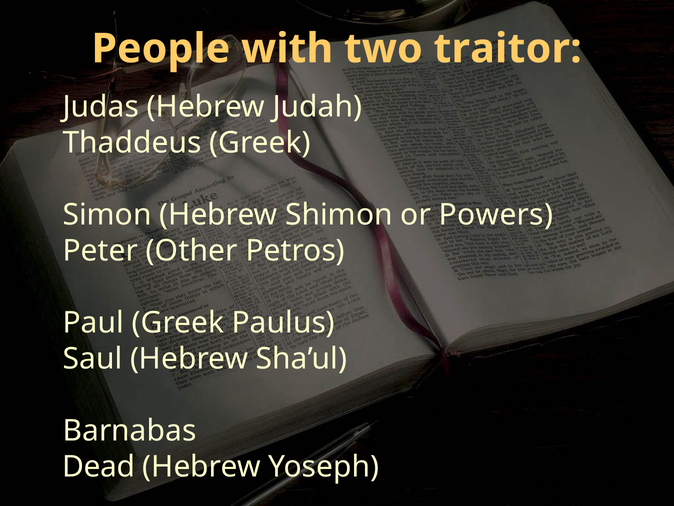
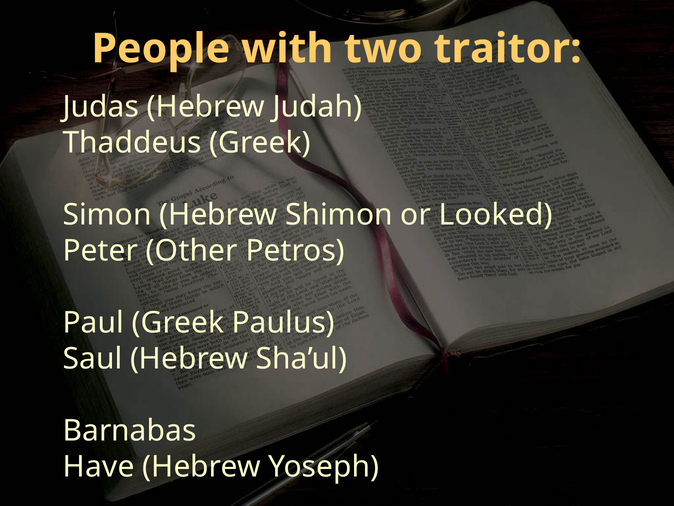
Powers: Powers -> Looked (496, 215)
Dead: Dead -> Have (99, 466)
